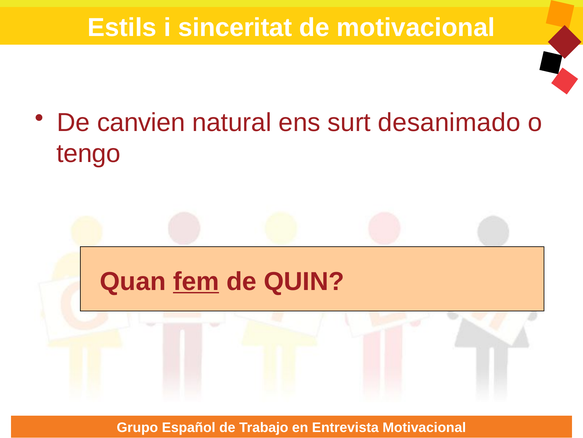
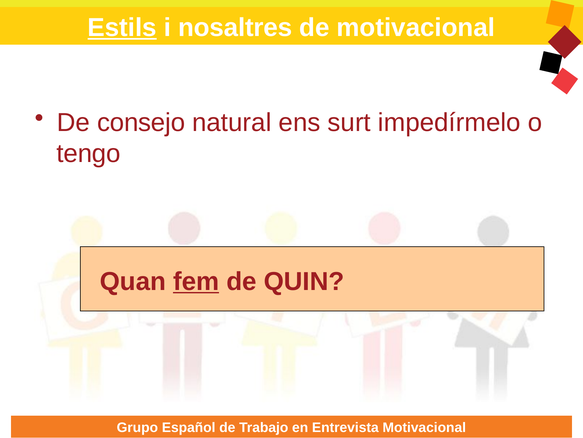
Estils underline: none -> present (122, 28)
sinceritat: sinceritat -> nosaltres (235, 28)
canvien: canvien -> consejo (141, 122)
desanimado: desanimado -> impedírmelo (449, 122)
